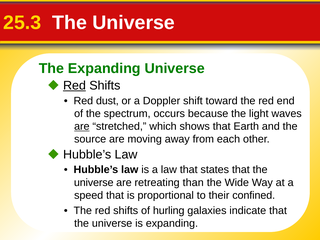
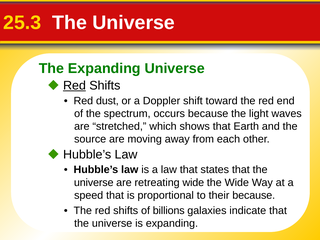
are underline: present -> none (82, 126)
retreating than: than -> wide (193, 183)
their confined: confined -> because (254, 195)
hurling: hurling -> billions (169, 211)
